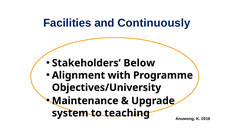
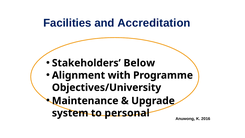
Continuously: Continuously -> Accreditation (154, 23)
teaching: teaching -> personal (127, 113)
